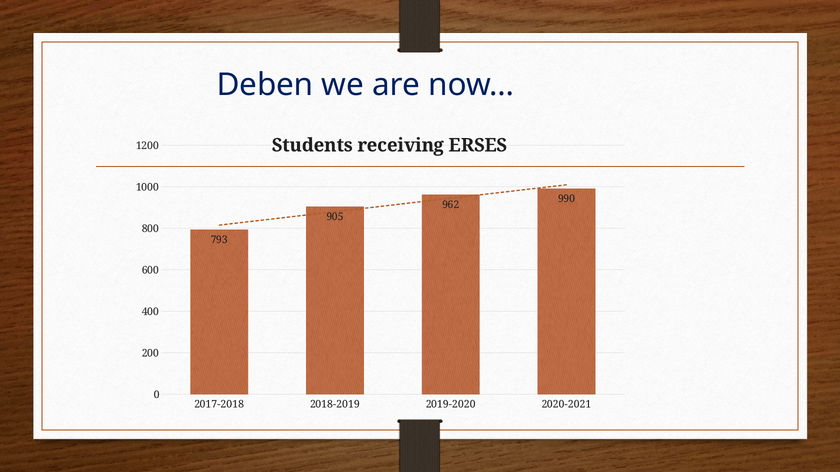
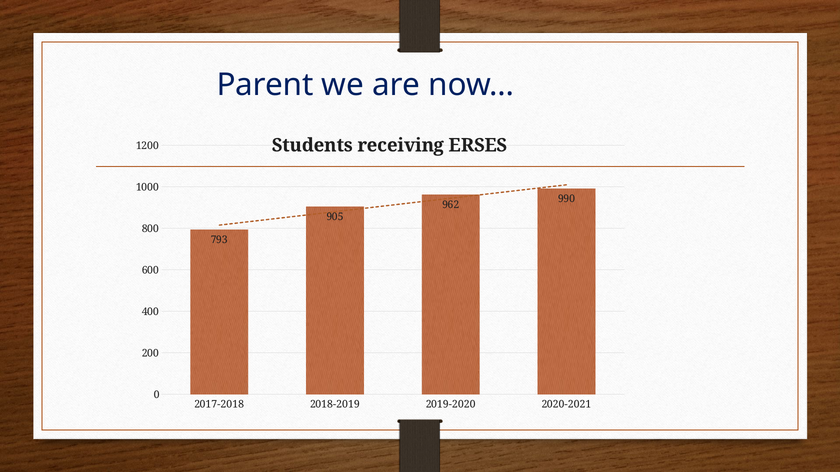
Deben: Deben -> Parent (265, 85)
